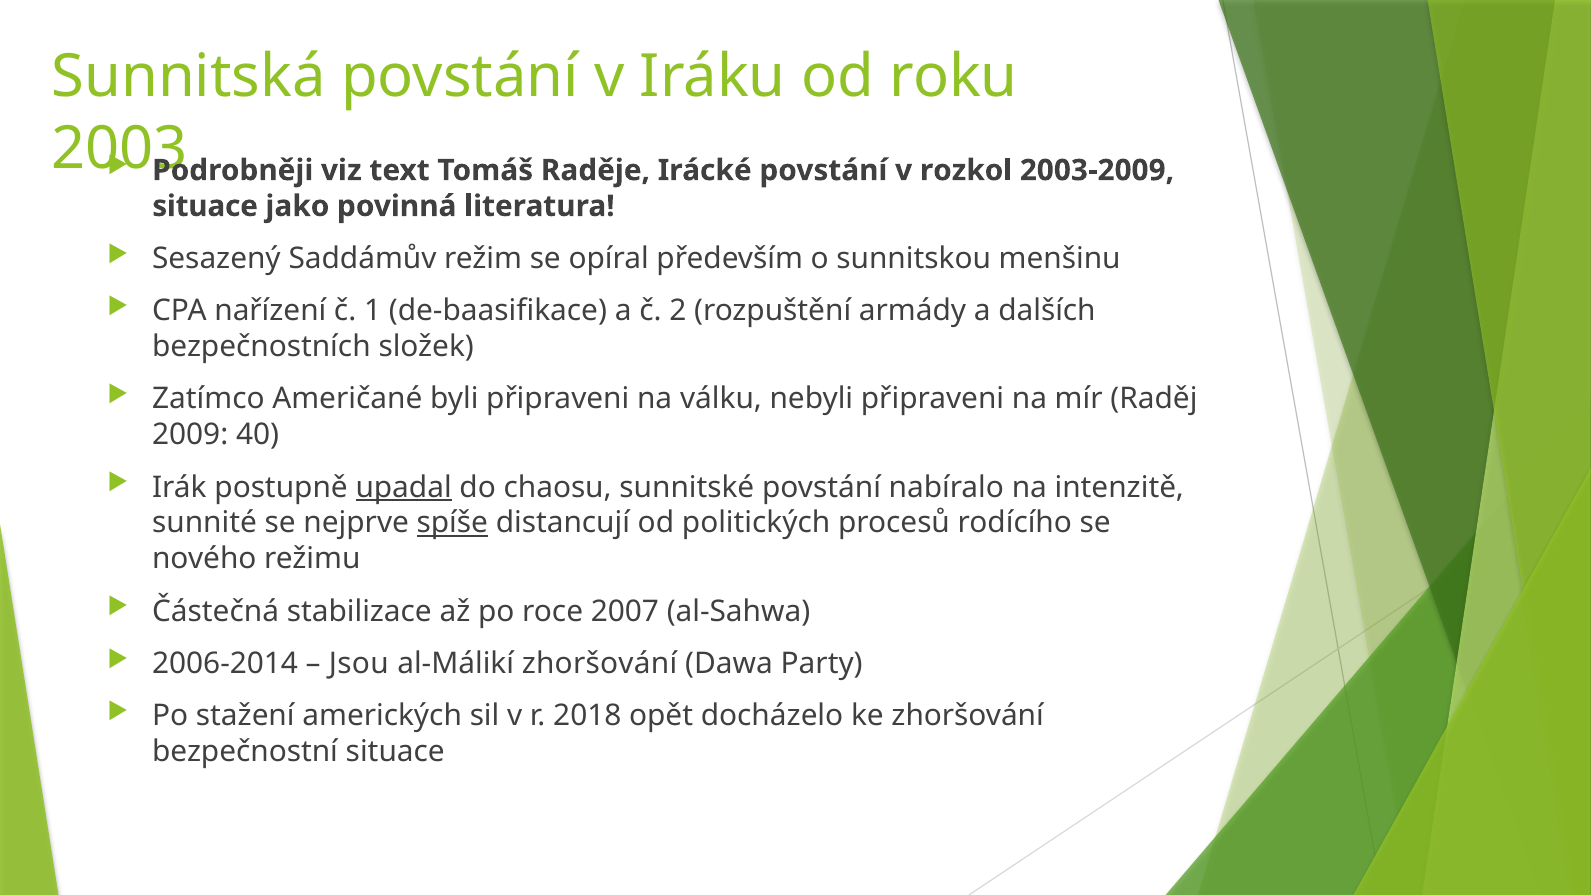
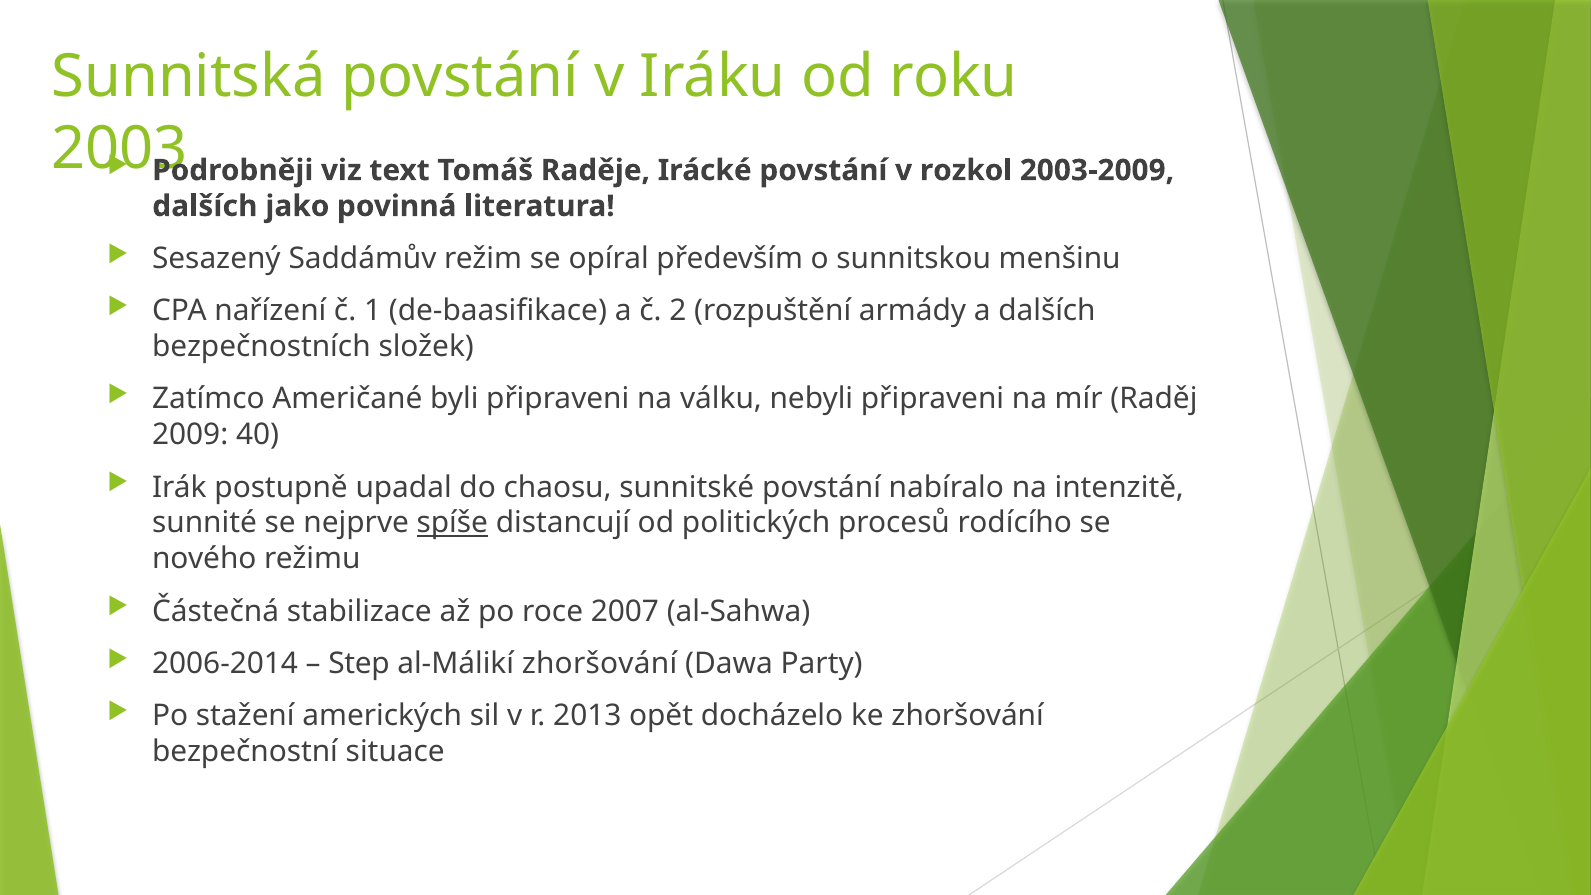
situace: situace -> dalších (205, 206)
upadal underline: present -> none (404, 487)
Jsou: Jsou -> Step (359, 664)
2018: 2018 -> 2013 (587, 716)
